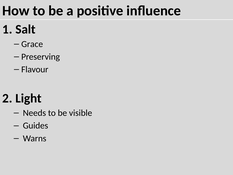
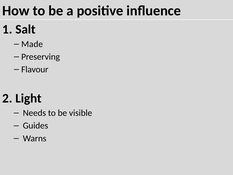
Grace: Grace -> Made (32, 44)
